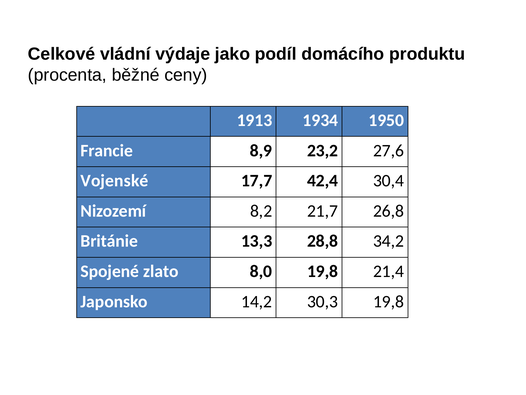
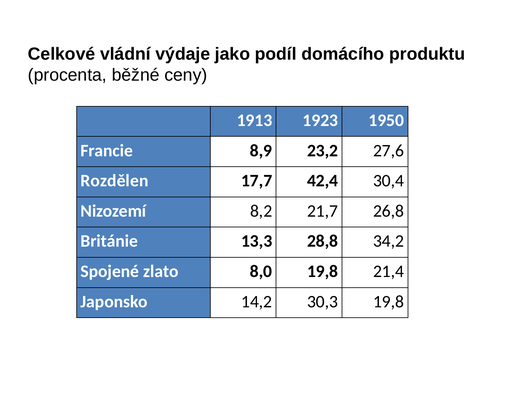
1934: 1934 -> 1923 (320, 120)
Vojenské: Vojenské -> Rozdělen (114, 181)
